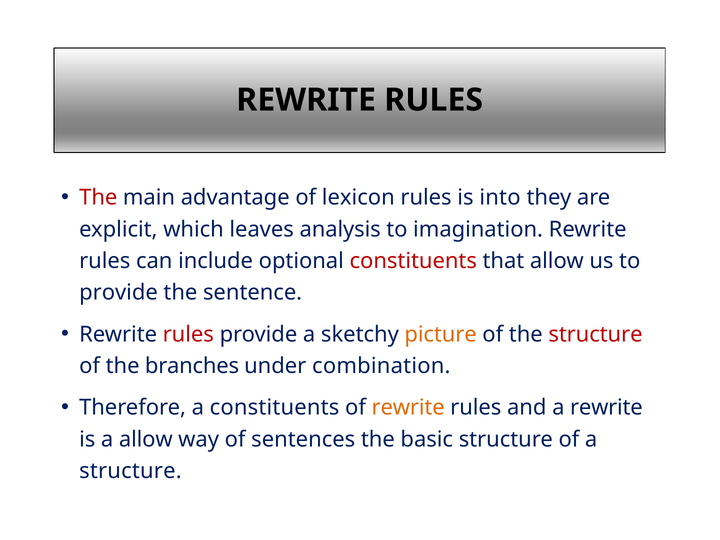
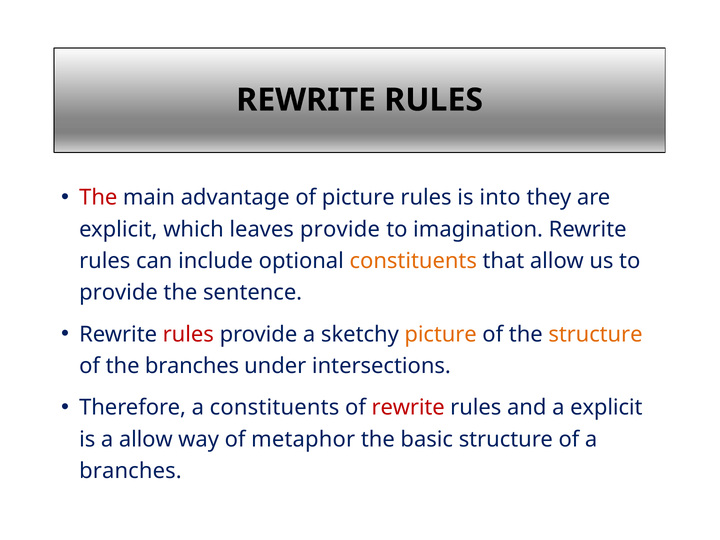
of lexicon: lexicon -> picture (358, 198)
leaves analysis: analysis -> provide (340, 229)
constituents colour: red -> orange (413, 261)
structure colour: red -> orange (595, 334)
combination: combination -> intersections (381, 366)
rewrite colour: orange -> red (408, 408)
a rewrite: rewrite -> explicit (606, 408)
sentences: sentences -> metaphor (303, 439)
structure: structure -> branches (130, 471)
